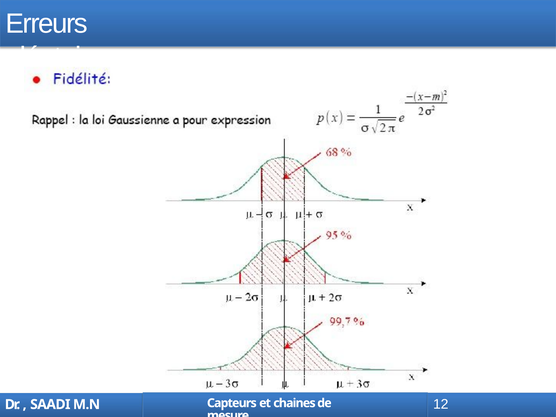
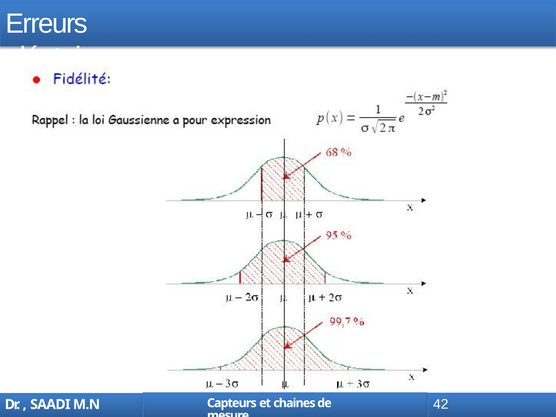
12: 12 -> 42 (441, 404)
